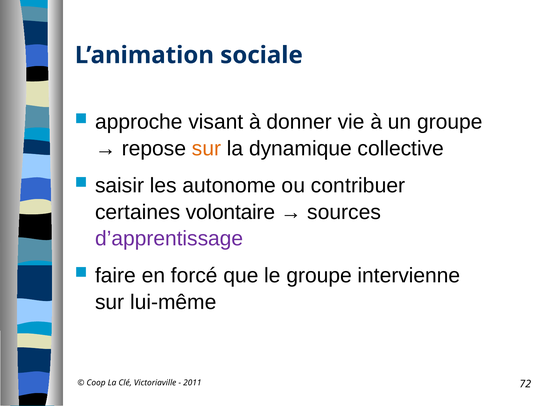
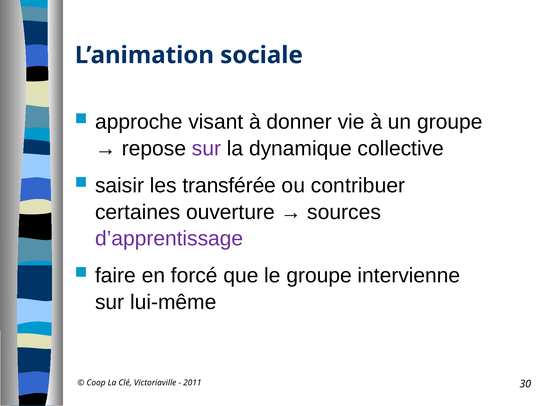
sur colour: orange -> purple (206, 148)
autonome: autonome -> transférée (229, 185)
volontaire: volontaire -> ouverture (230, 212)
72: 72 -> 30 (525, 384)
